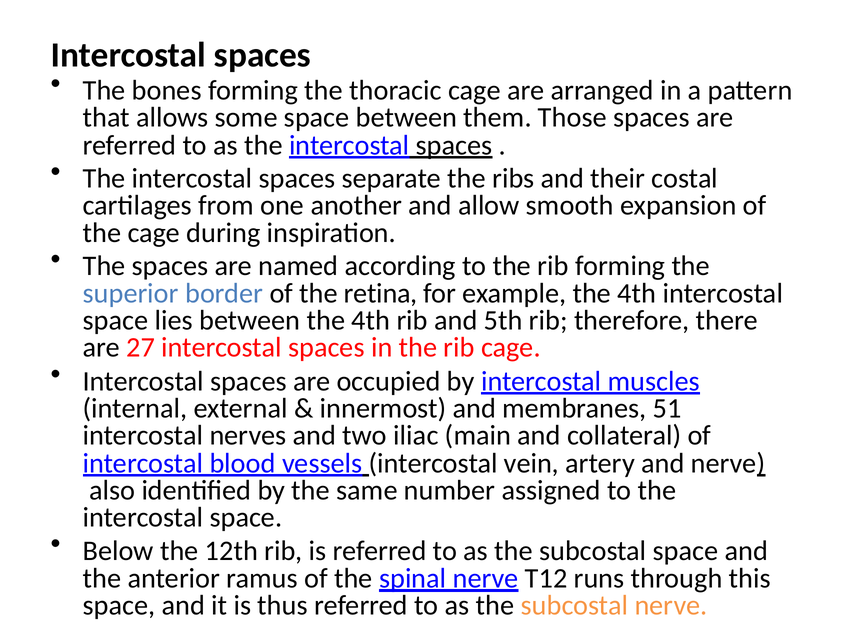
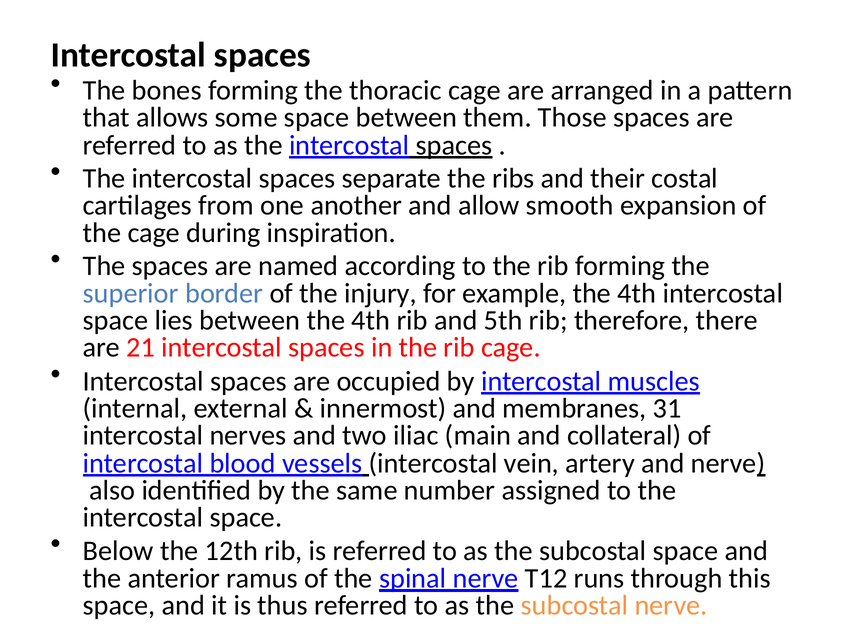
retina: retina -> injury (381, 293)
27: 27 -> 21 (141, 347)
51: 51 -> 31 (667, 408)
